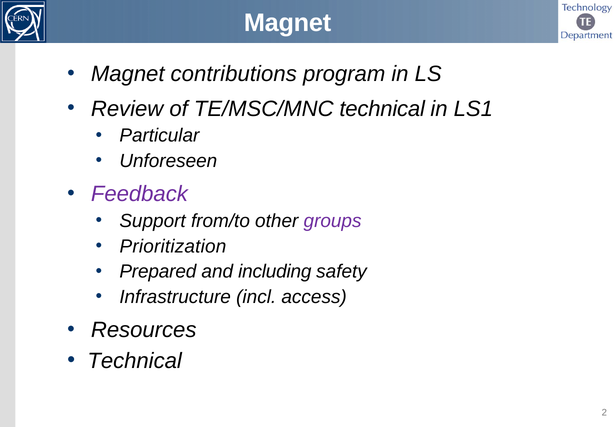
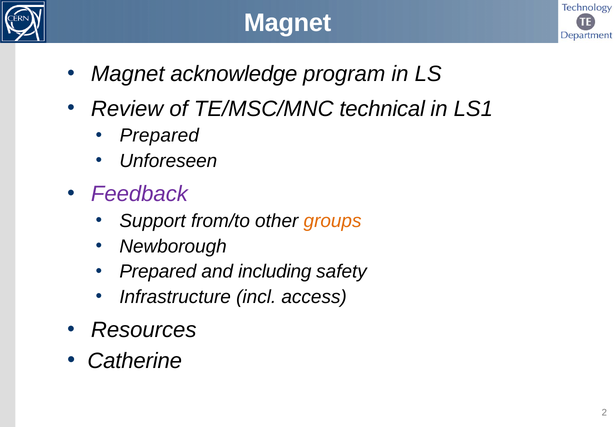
contributions: contributions -> acknowledge (234, 74)
Particular: Particular -> Prepared (159, 136)
groups colour: purple -> orange (333, 221)
Prioritization: Prioritization -> Newborough (173, 246)
Technical: Technical -> Catherine (135, 360)
